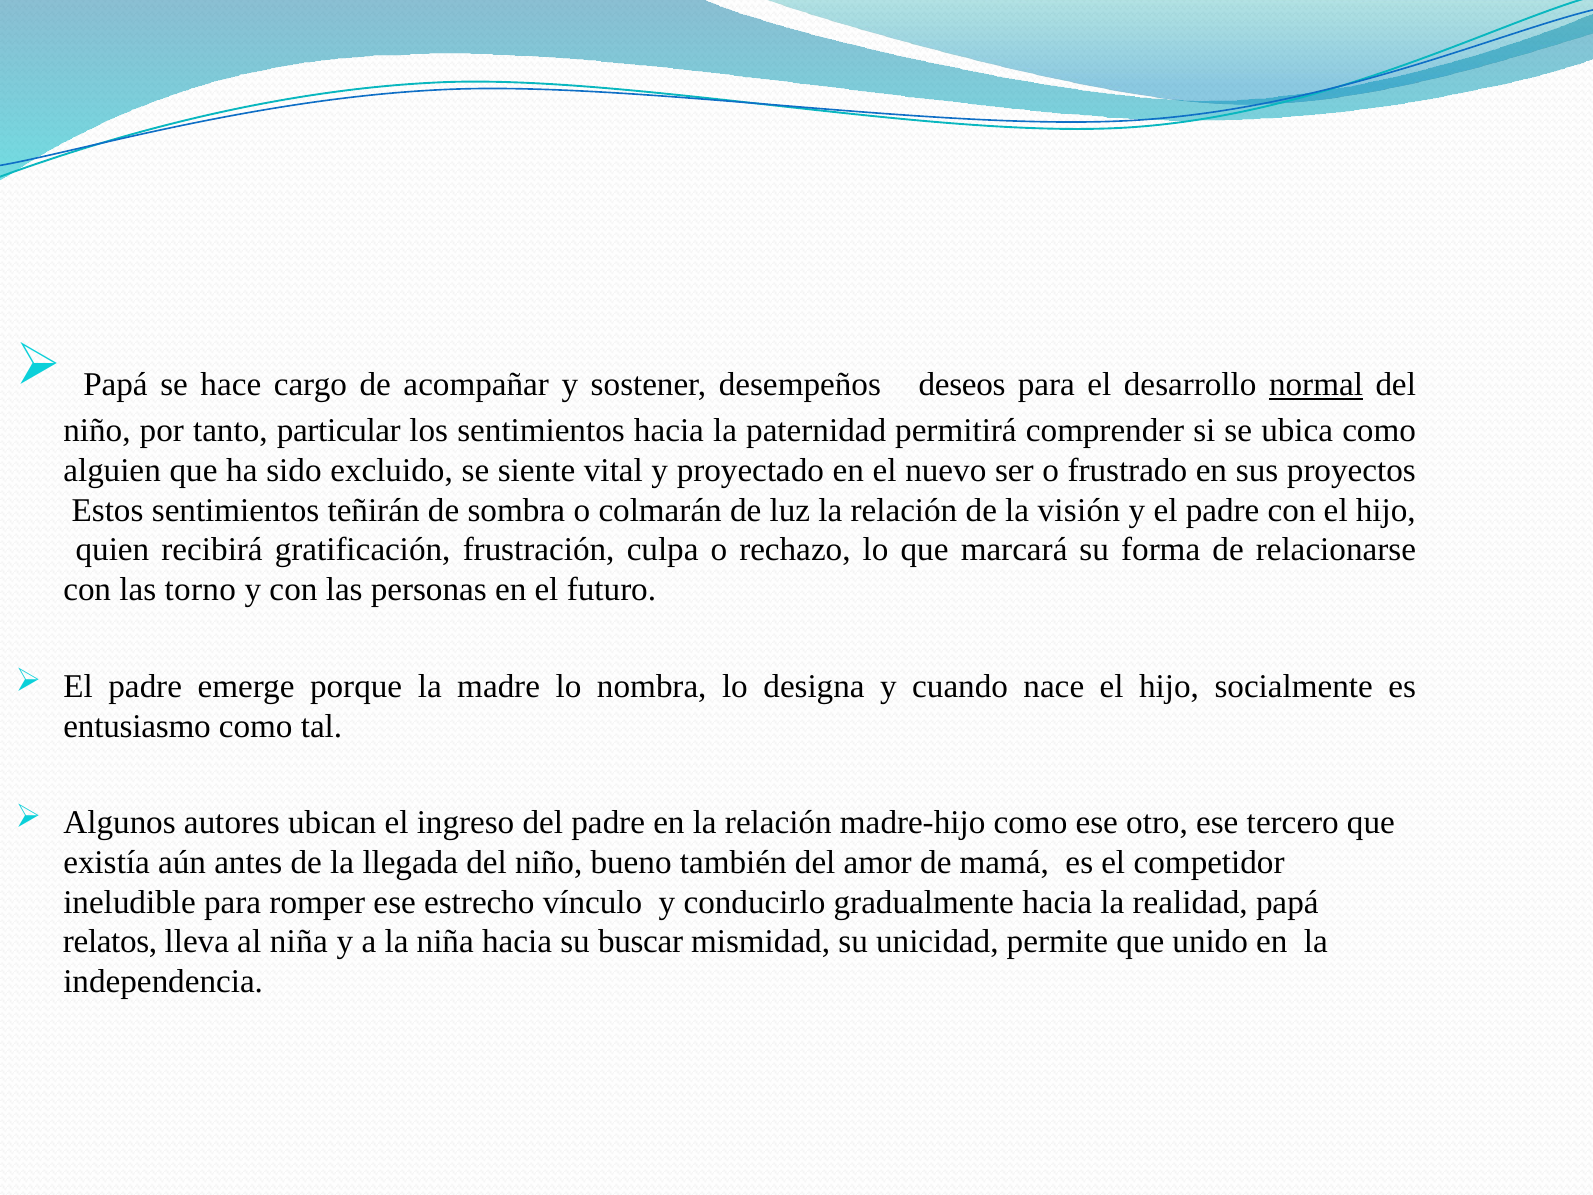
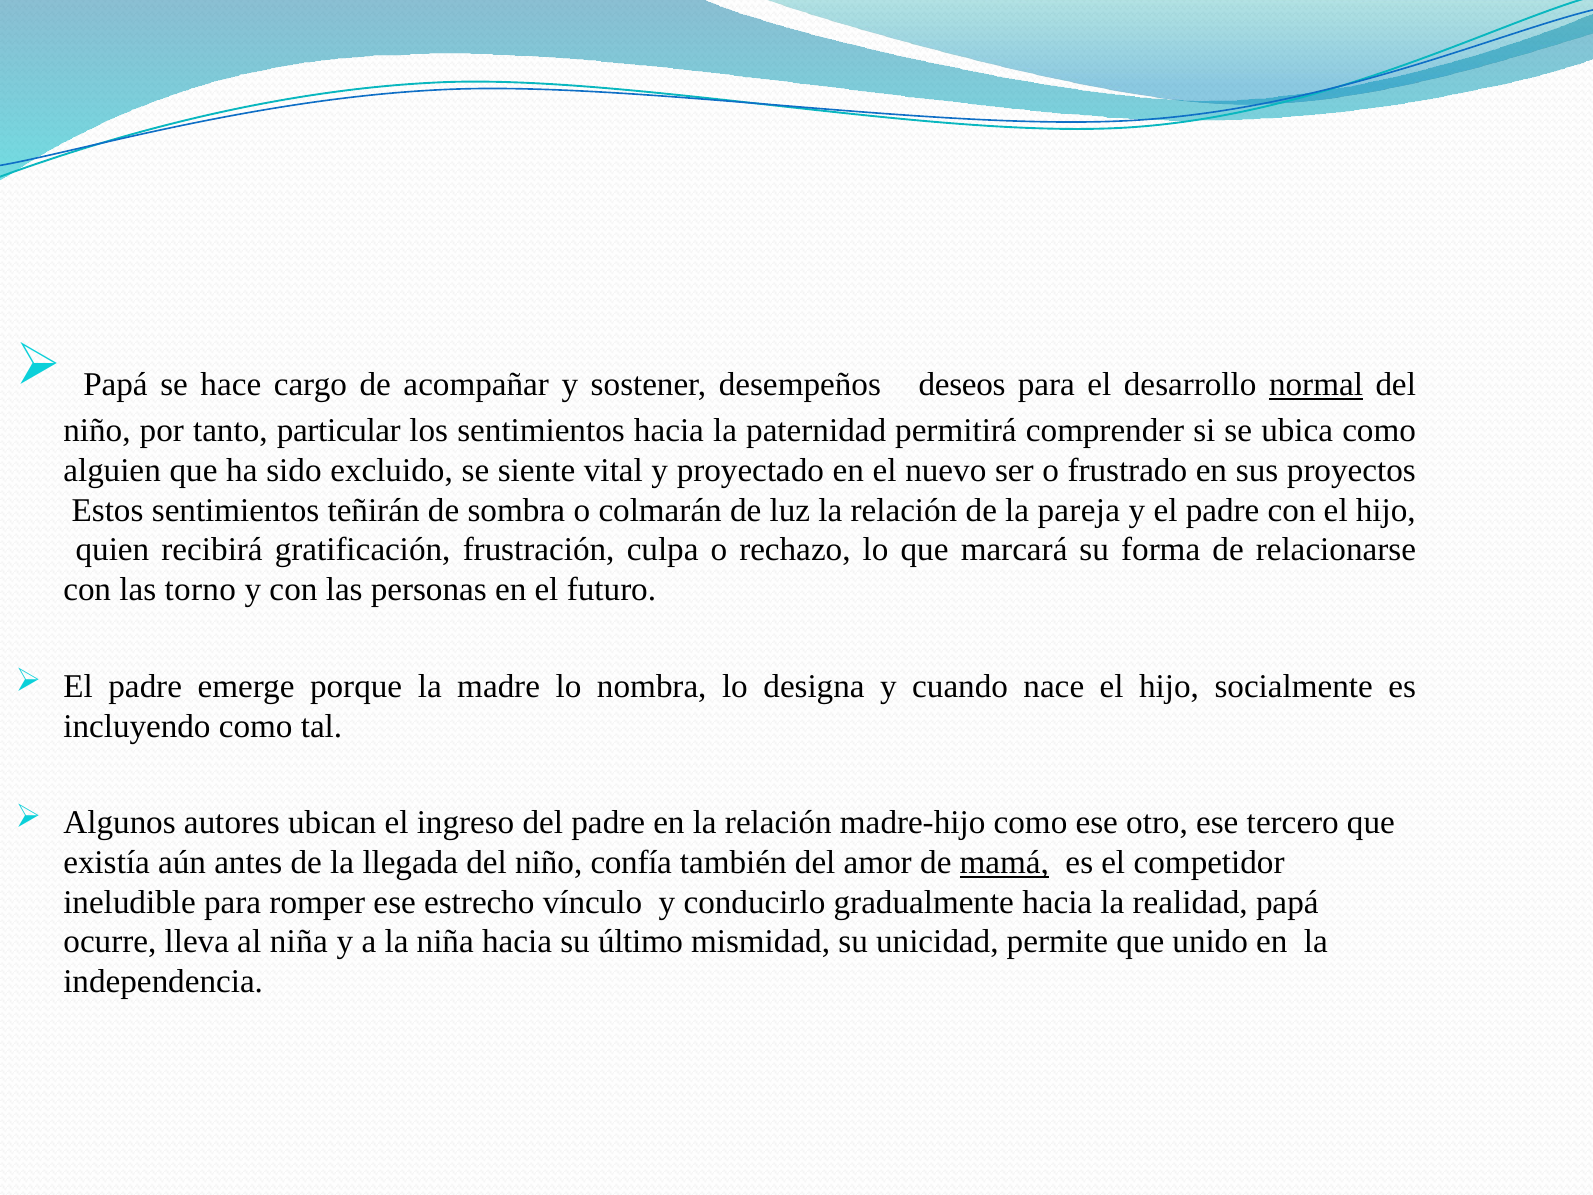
visión: visión -> pareja (1079, 510)
entusiasmo: entusiasmo -> incluyendo (137, 726)
bueno: bueno -> confía (631, 862)
mamá underline: none -> present (1004, 862)
relatos: relatos -> ocurre (110, 942)
buscar: buscar -> último (641, 942)
